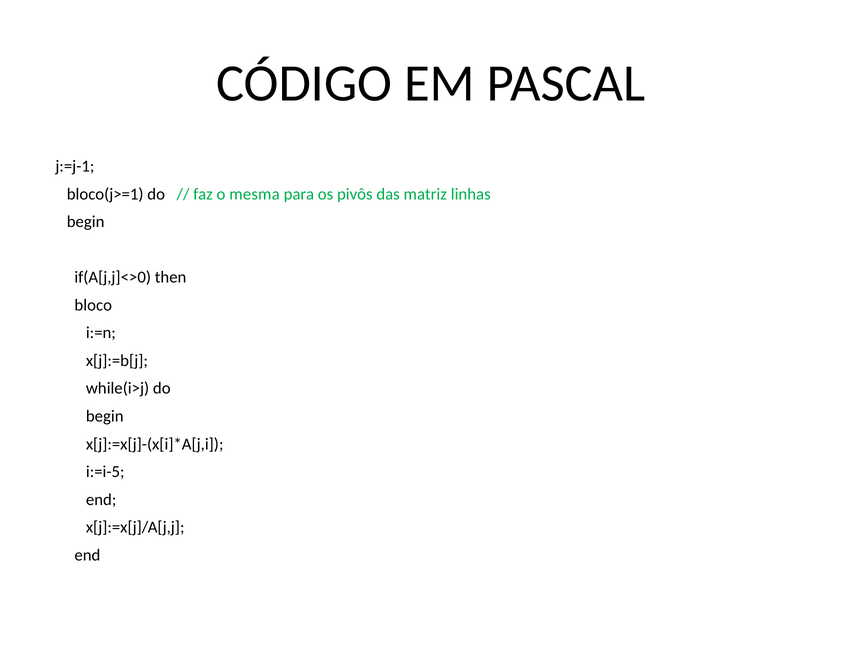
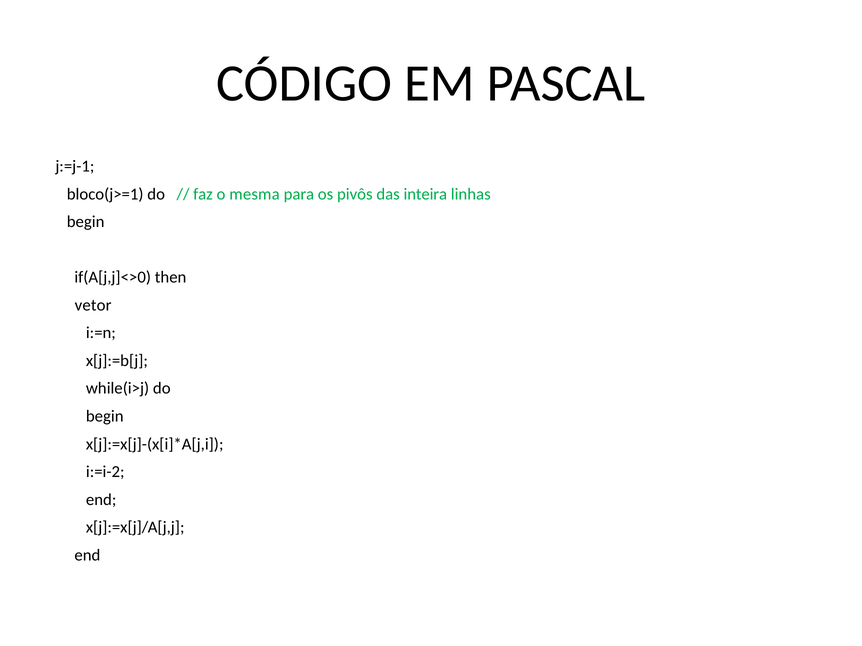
matriz: matriz -> inteira (425, 194)
bloco: bloco -> vetor (93, 305)
i:=i-5: i:=i-5 -> i:=i-2 (105, 472)
